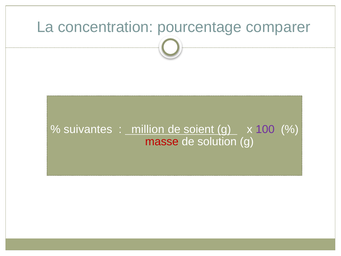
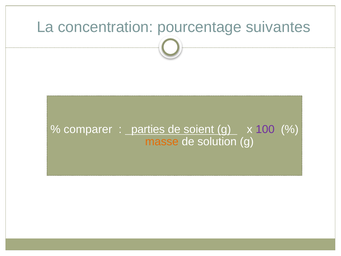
comparer: comparer -> suivantes (278, 27)
suivantes: suivantes -> comparer (88, 129)
million: million -> parties (148, 129)
masse colour: red -> orange (162, 142)
